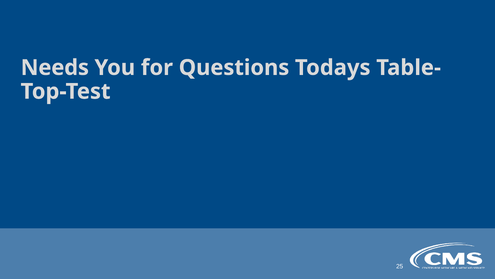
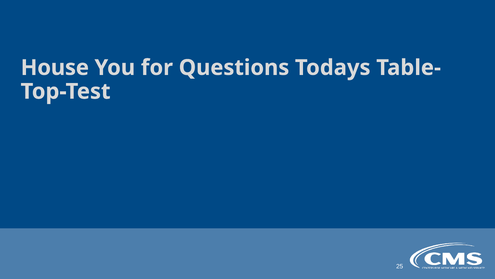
Needs: Needs -> House (55, 68)
